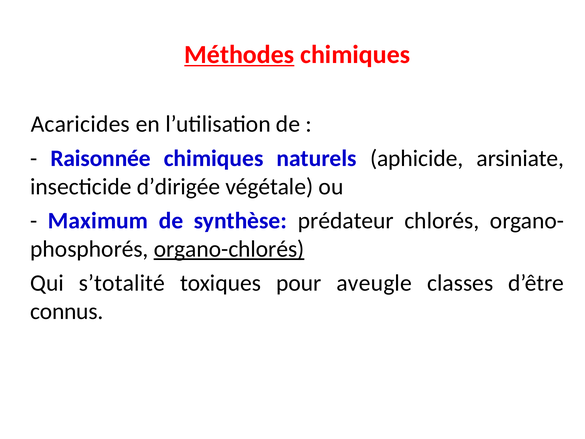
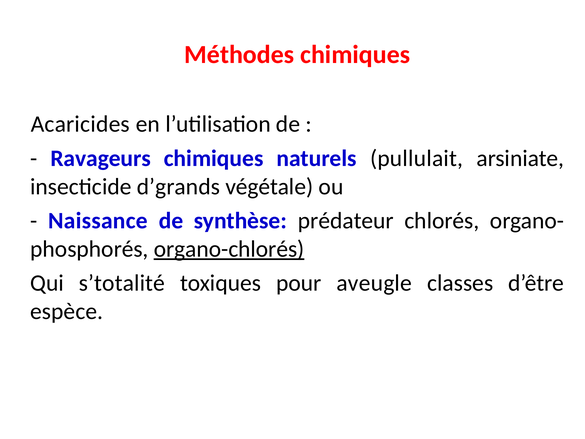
Méthodes underline: present -> none (239, 54)
Raisonnée: Raisonnée -> Ravageurs (101, 158)
aphicide: aphicide -> pullulait (417, 158)
d’dirigée: d’dirigée -> d’grands (178, 186)
Maximum: Maximum -> Naissance (98, 221)
connus: connus -> espèce (67, 311)
